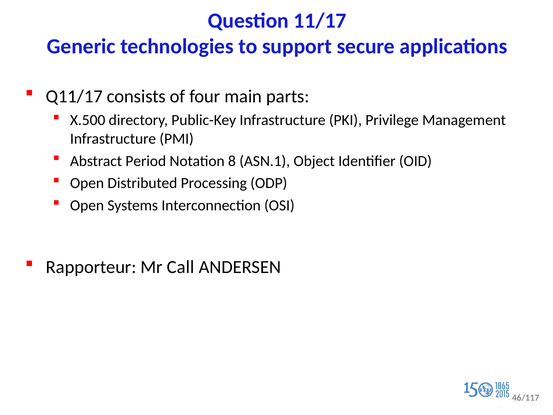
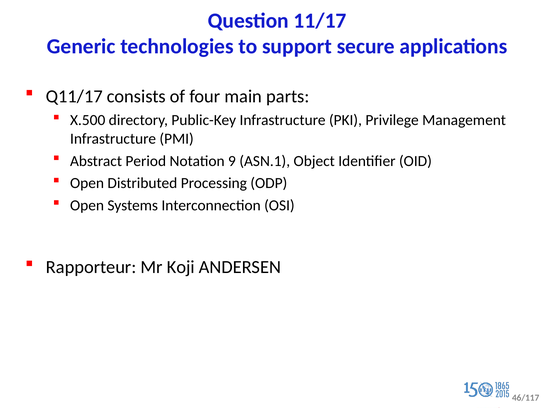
8: 8 -> 9 (232, 161)
Call: Call -> Koji (181, 267)
